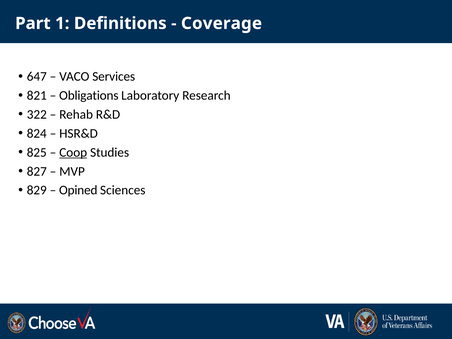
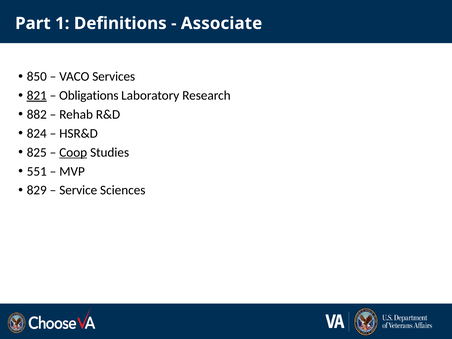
Coverage: Coverage -> Associate (222, 23)
647: 647 -> 850 (37, 77)
821 underline: none -> present (37, 96)
322: 322 -> 882 (37, 115)
827: 827 -> 551 (37, 171)
Opined: Opined -> Service (78, 190)
